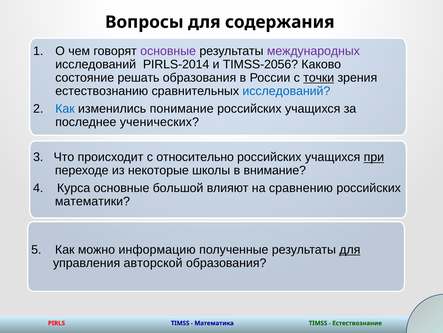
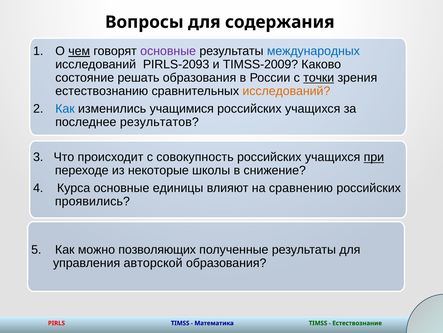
чем underline: none -> present (79, 51)
международных colour: purple -> blue (313, 51)
PIRLS-2014: PIRLS-2014 -> PIRLS-2093 (176, 64)
TIMSS-2056: TIMSS-2056 -> TIMSS-2009 (260, 64)
исследований colour: blue -> orange (286, 91)
понимание: понимание -> учащимися (182, 109)
ученических: ученических -> результатов (159, 122)
относительно: относительно -> совокупность (195, 157)
внимание: внимание -> снижение (275, 170)
большой: большой -> единицы (178, 188)
математики: математики -> проявились (92, 201)
информацию: информацию -> позволяющих (157, 249)
для underline: present -> none (350, 249)
